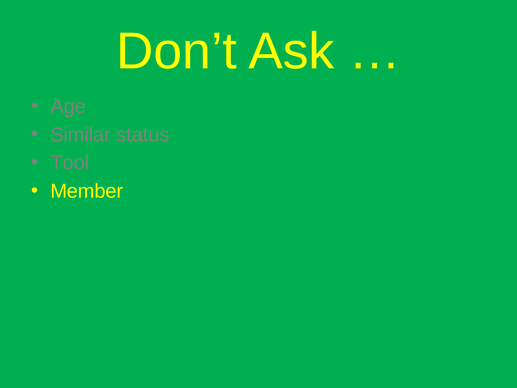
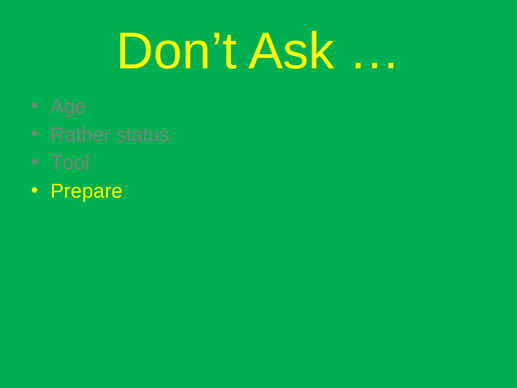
Similar: Similar -> Rather (81, 135)
Member: Member -> Prepare (87, 191)
